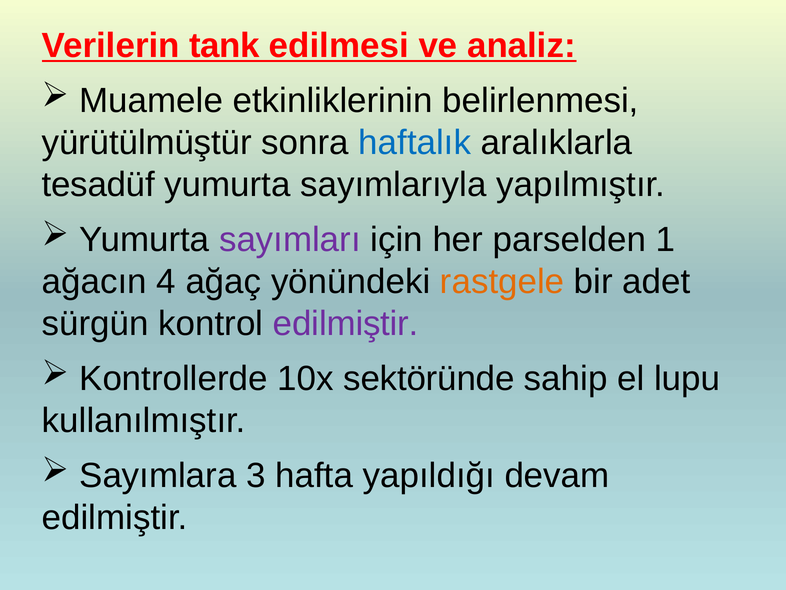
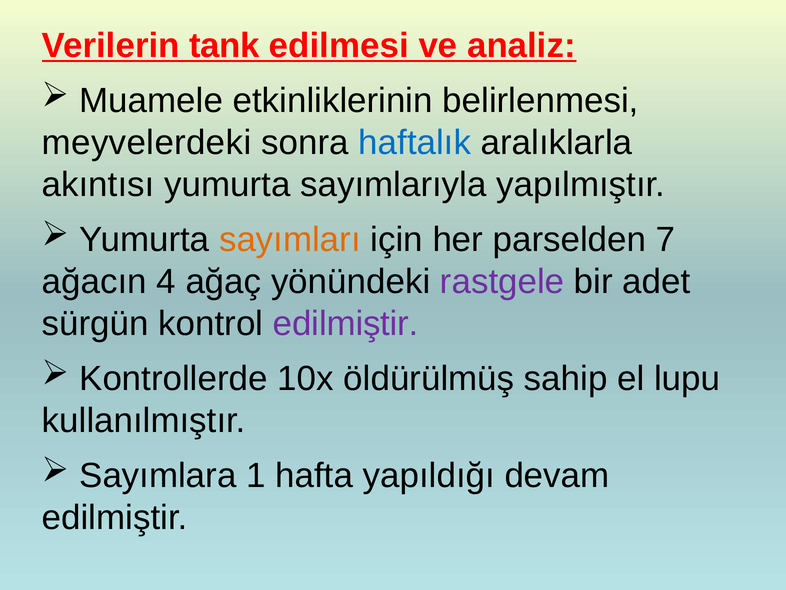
yürütülmüştür: yürütülmüştür -> meyvelerdeki (147, 143)
tesadüf: tesadüf -> akıntısı (98, 185)
sayımları colour: purple -> orange (290, 240)
1: 1 -> 7 (666, 240)
rastgele colour: orange -> purple (502, 281)
sektöründe: sektöründe -> öldürülmüş (429, 378)
3: 3 -> 1 (256, 475)
